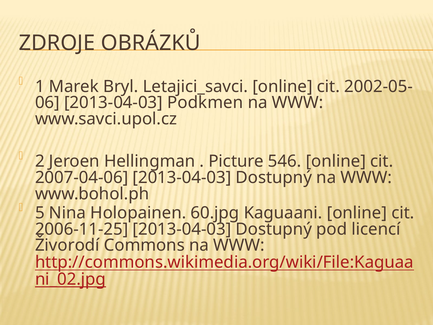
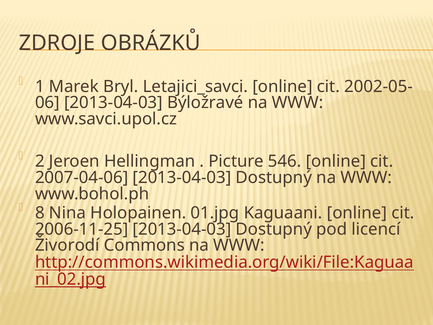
Podkmen: Podkmen -> Býložravé (205, 103)
5: 5 -> 8 (40, 213)
60.jpg: 60.jpg -> 01.jpg (215, 213)
